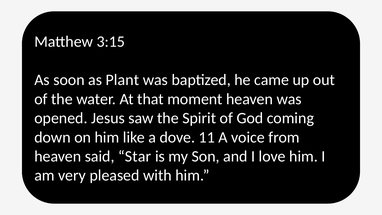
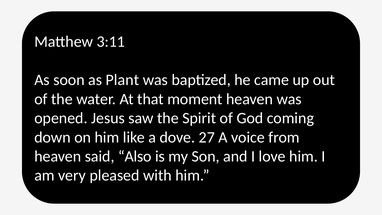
3:15: 3:15 -> 3:11 (111, 42)
11: 11 -> 27 (207, 137)
Star: Star -> Also (135, 156)
